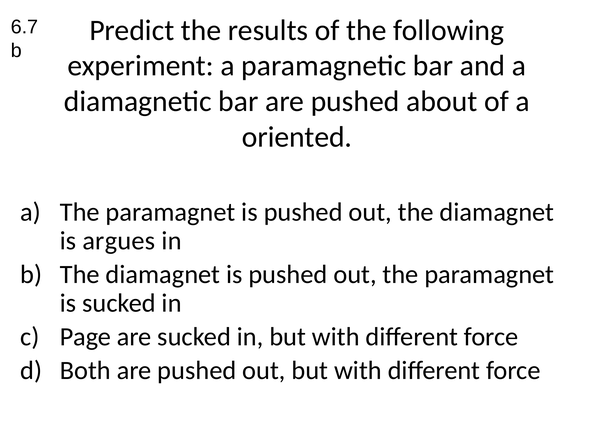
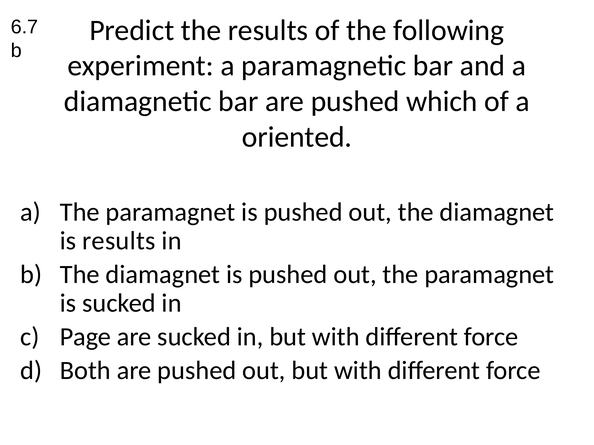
about: about -> which (442, 102)
is argues: argues -> results (119, 241)
